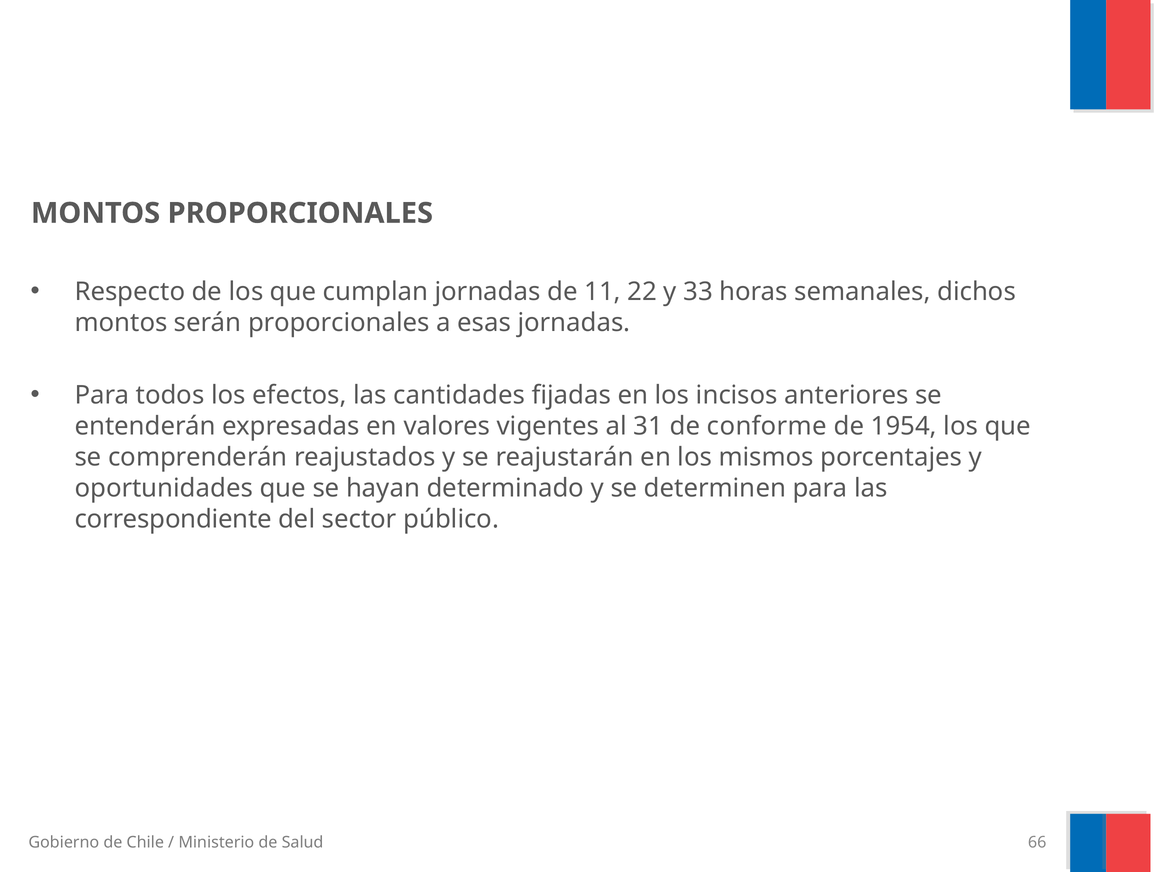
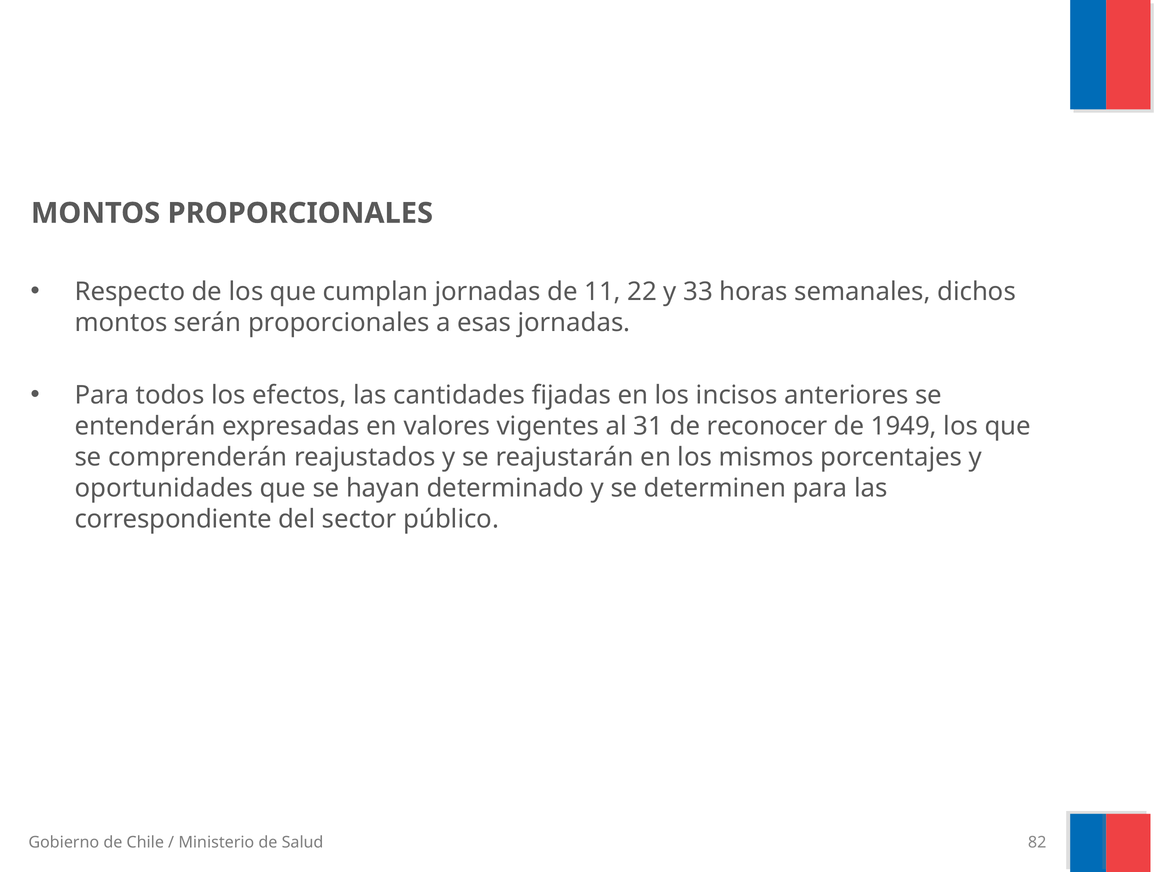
conforme: conforme -> reconocer (767, 426)
1954: 1954 -> 1949 (904, 426)
66: 66 -> 82 (1037, 842)
